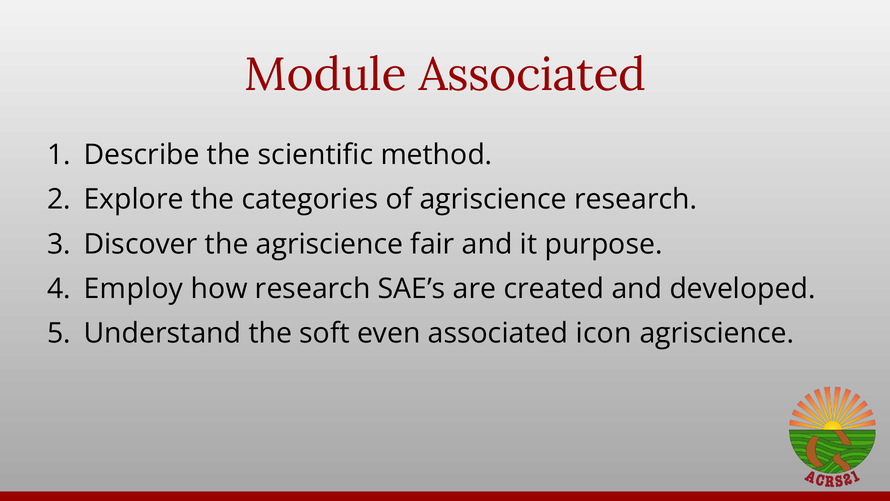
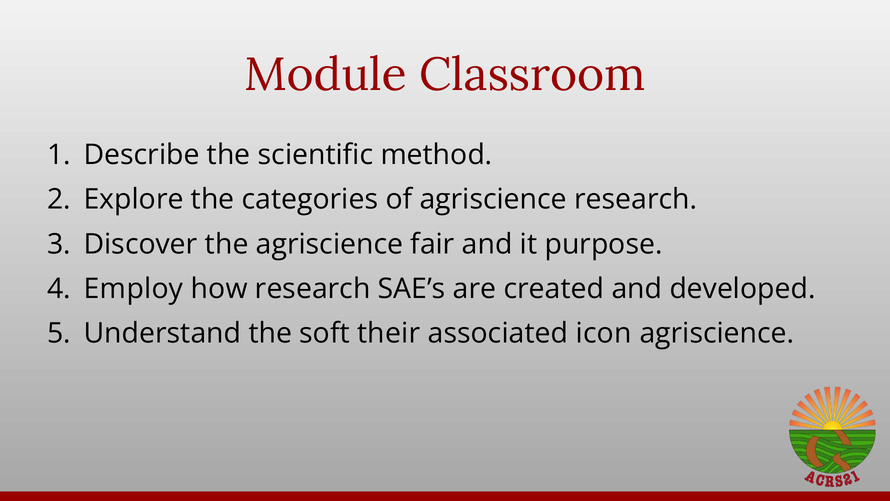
Module Associated: Associated -> Classroom (532, 75)
even: even -> their (389, 333)
